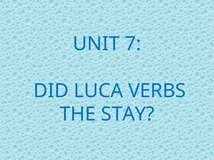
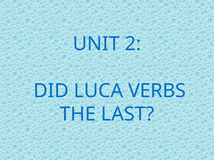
7: 7 -> 2 (133, 44)
STAY: STAY -> LAST (128, 115)
